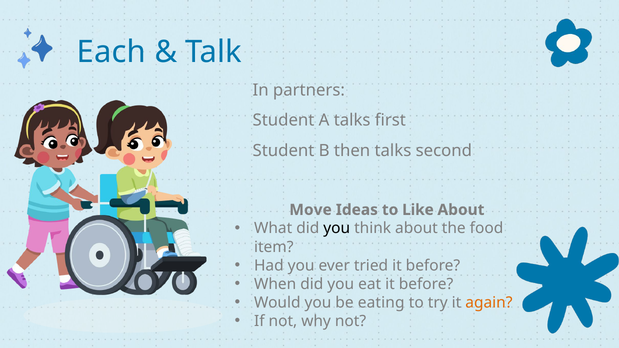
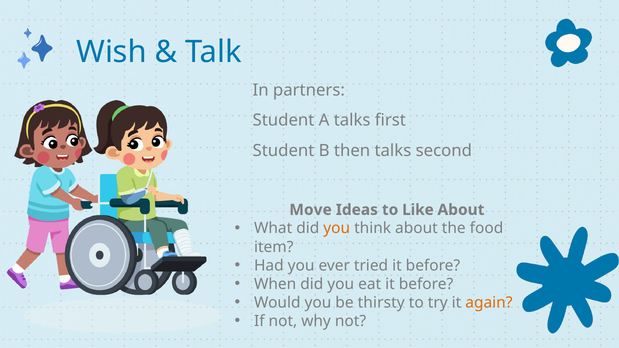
Each: Each -> Wish (112, 52)
you colour: black -> orange (337, 228)
eating: eating -> thirsty (381, 303)
